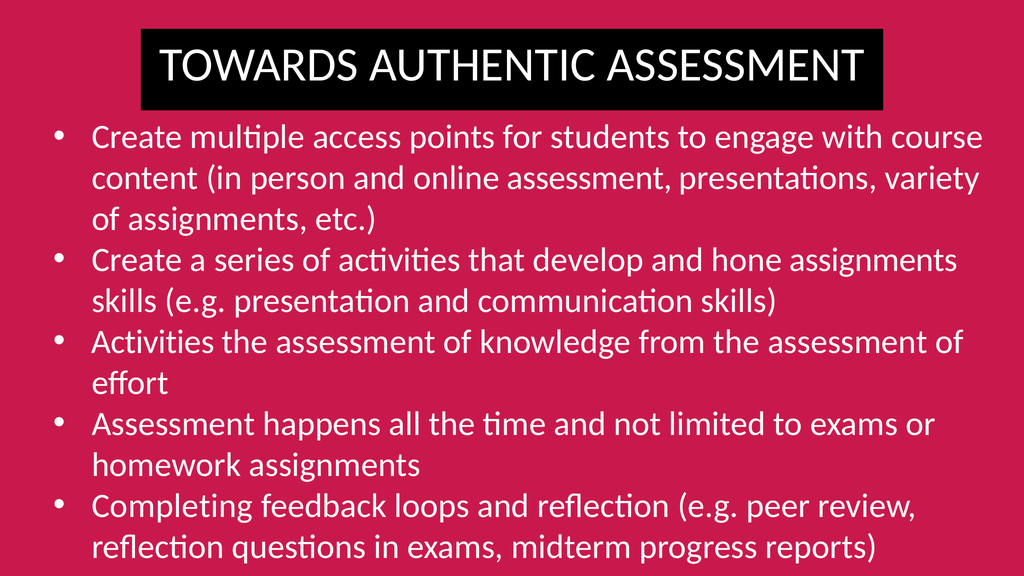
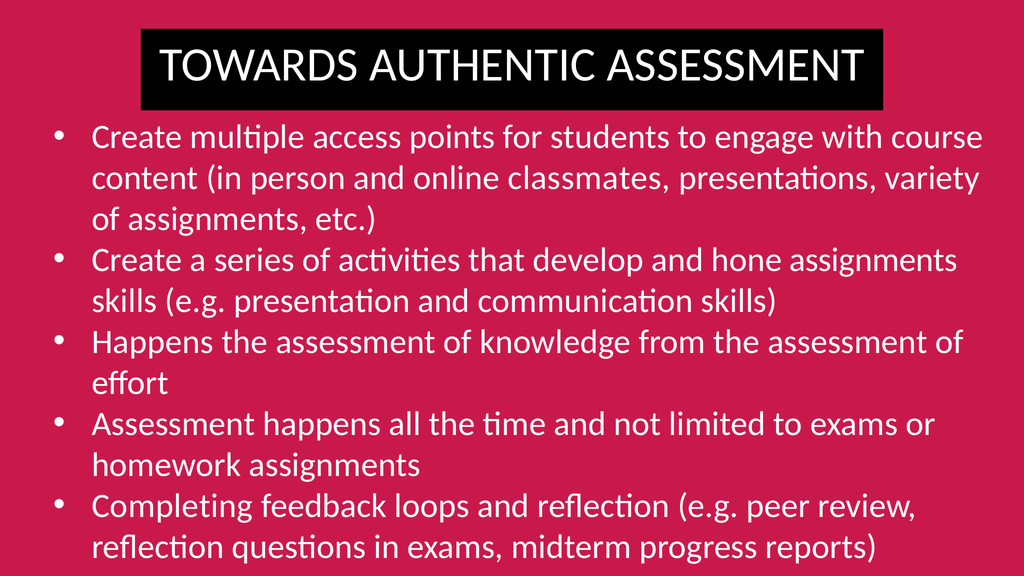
online assessment: assessment -> classmates (589, 178)
Activities: Activities -> Happens (153, 342)
